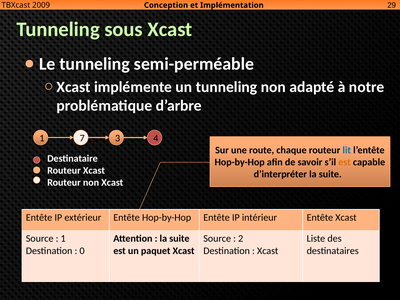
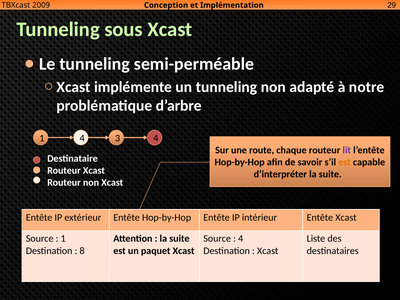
1 7: 7 -> 4 (82, 138)
lit colour: blue -> purple (347, 150)
2: 2 -> 4 (241, 239)
0: 0 -> 8 (82, 251)
